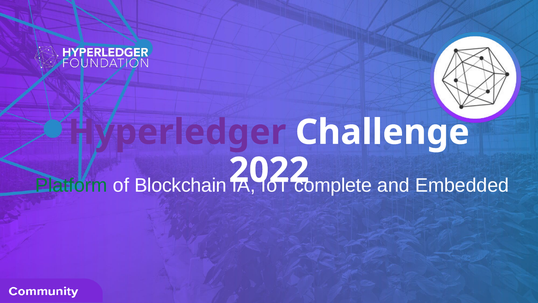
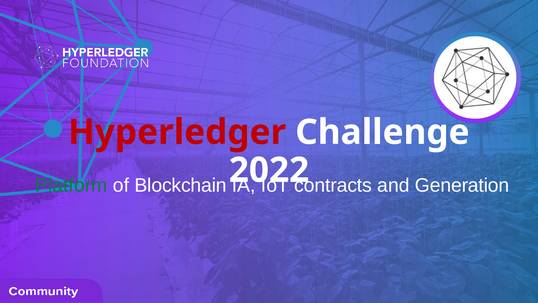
Hyperledger colour: purple -> red (177, 132)
complete: complete -> contracts (333, 185)
Embedded: Embedded -> Generation (462, 185)
